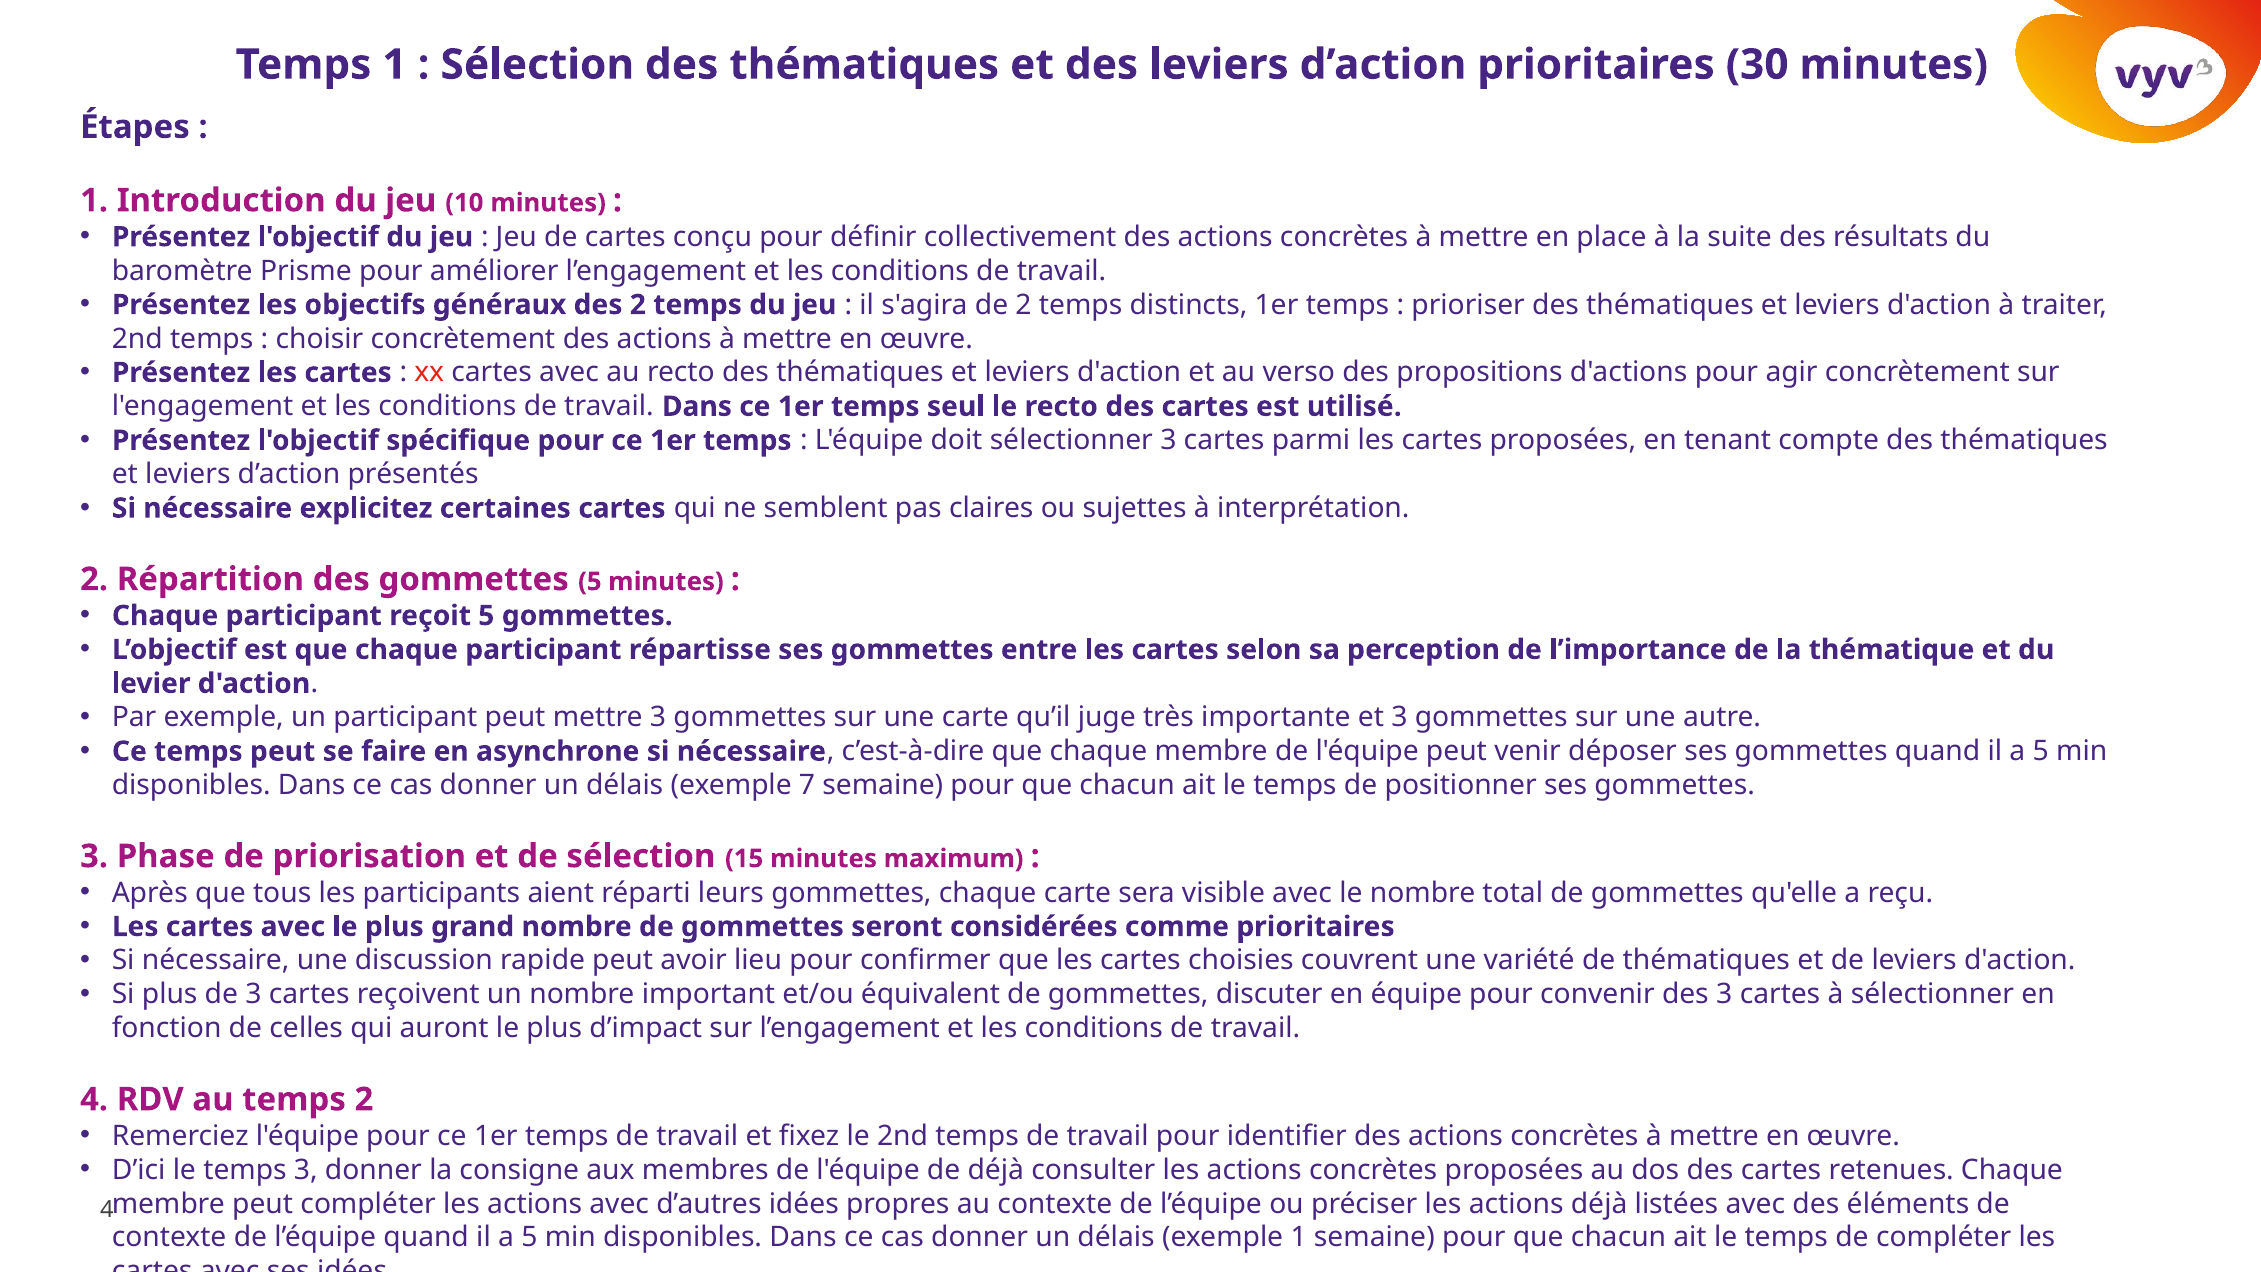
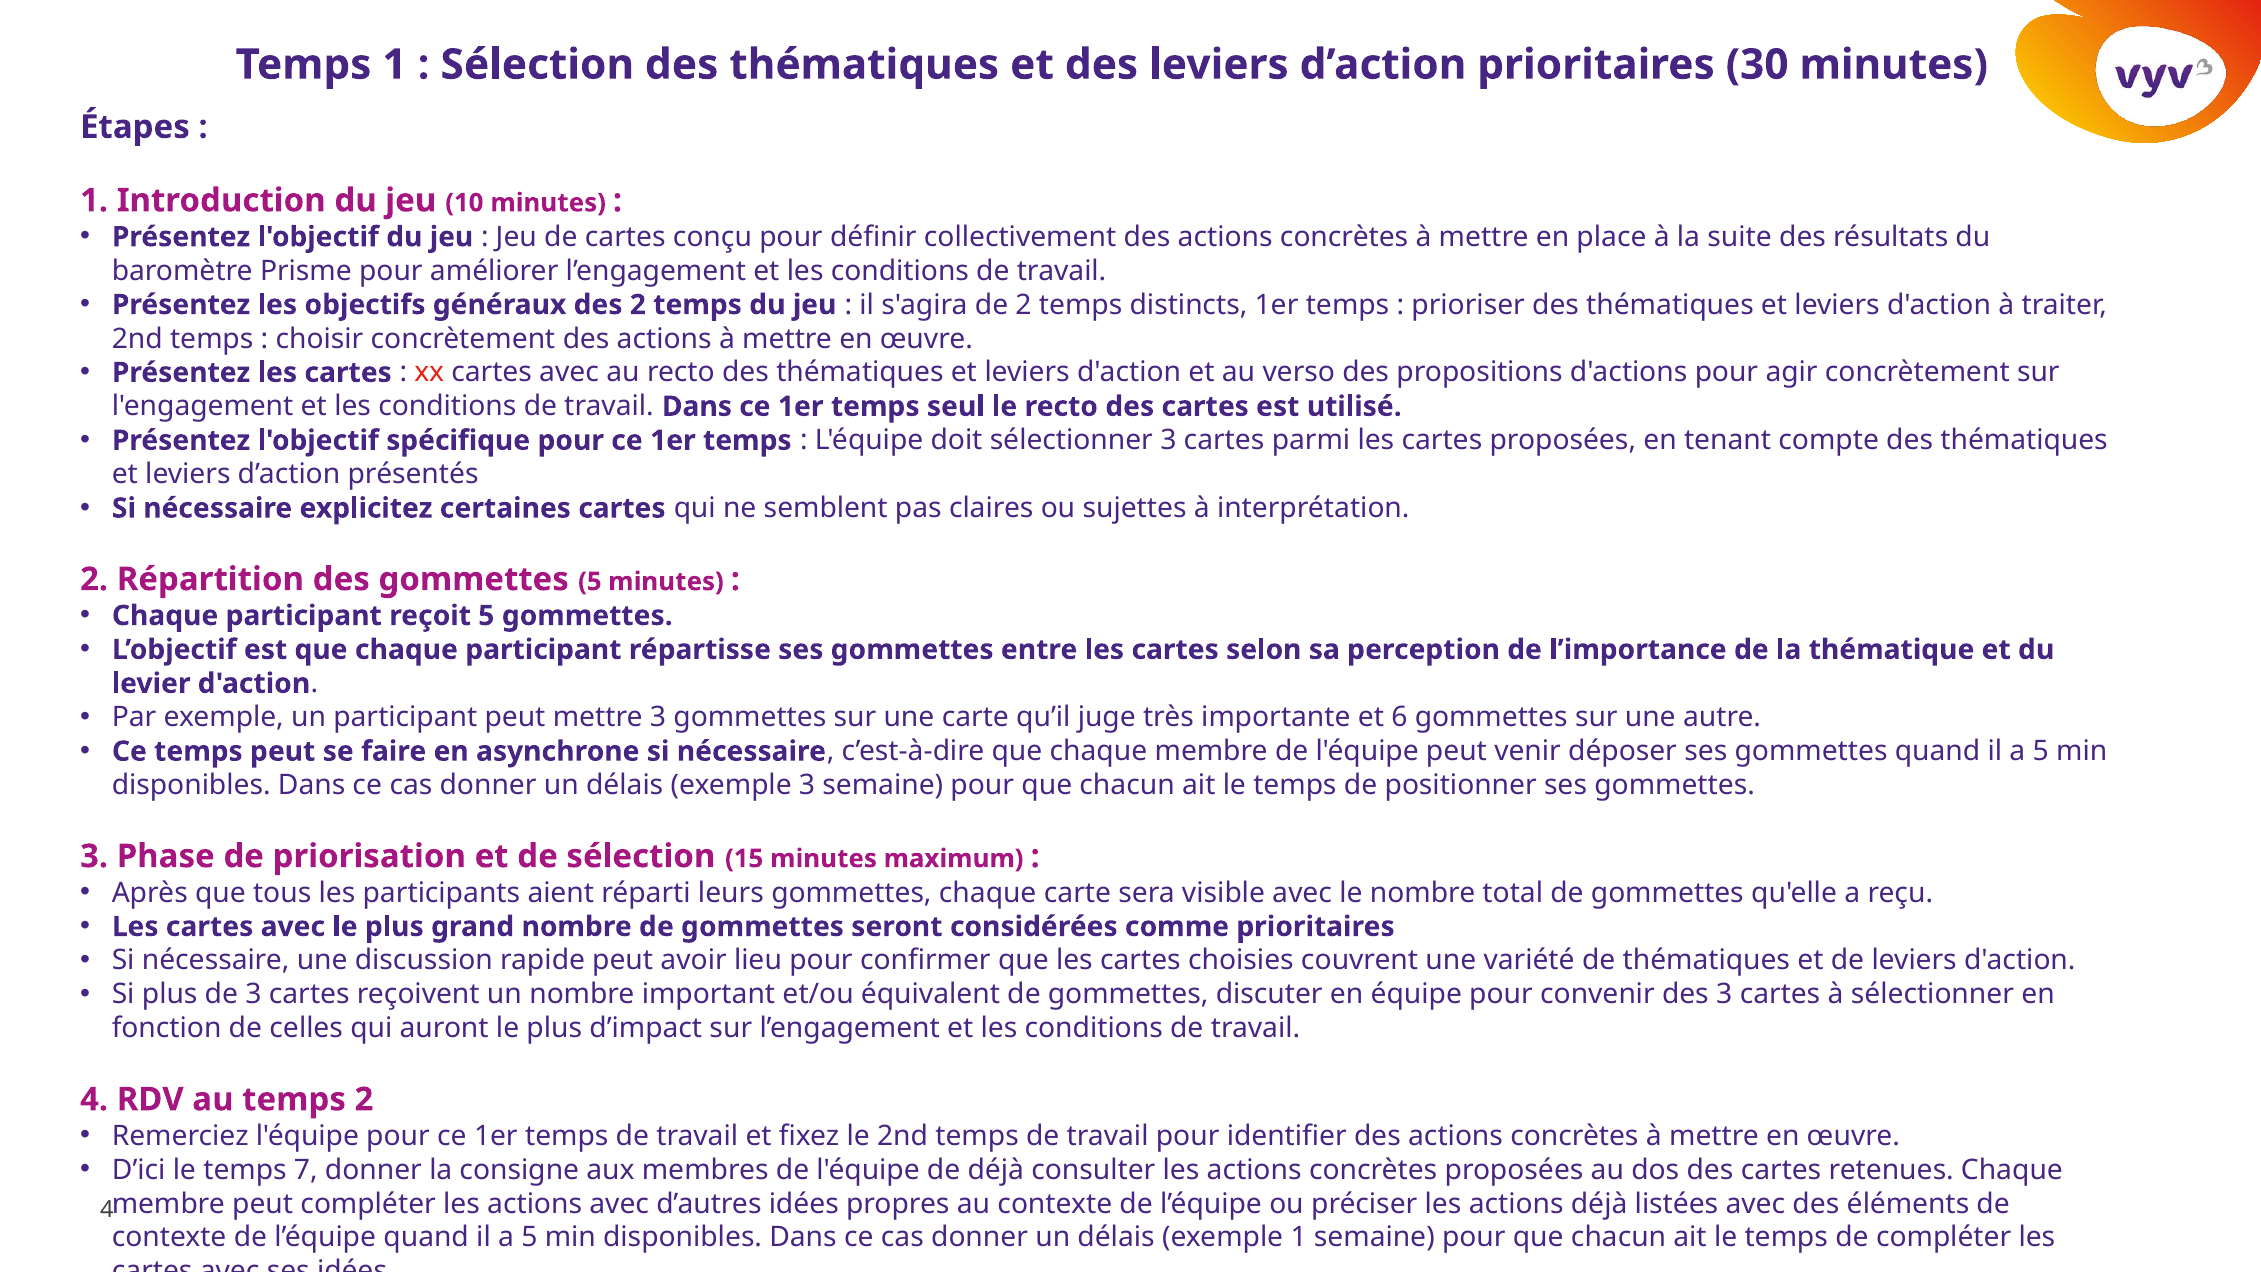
et 3: 3 -> 6 (1399, 717)
exemple 7: 7 -> 3 (807, 785)
temps 3: 3 -> 7 (306, 1170)
